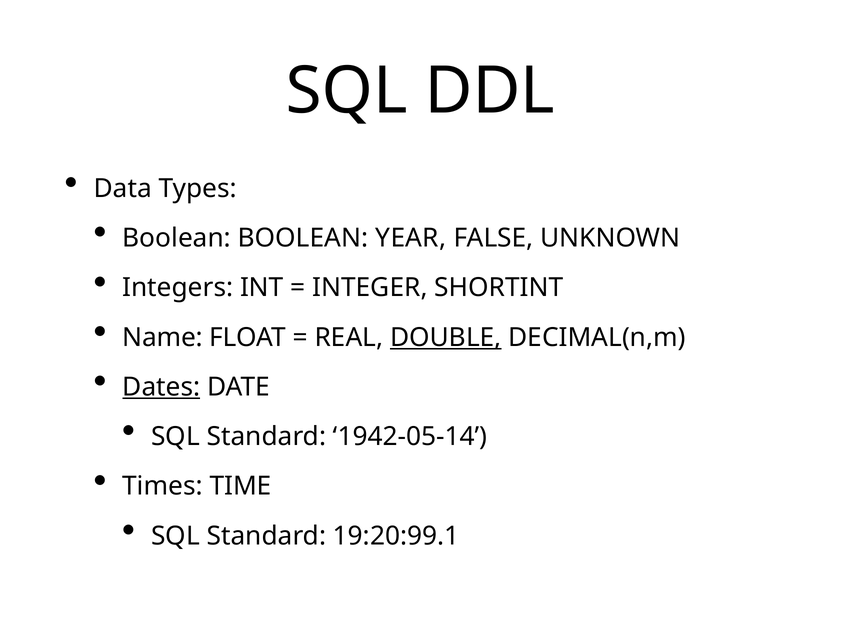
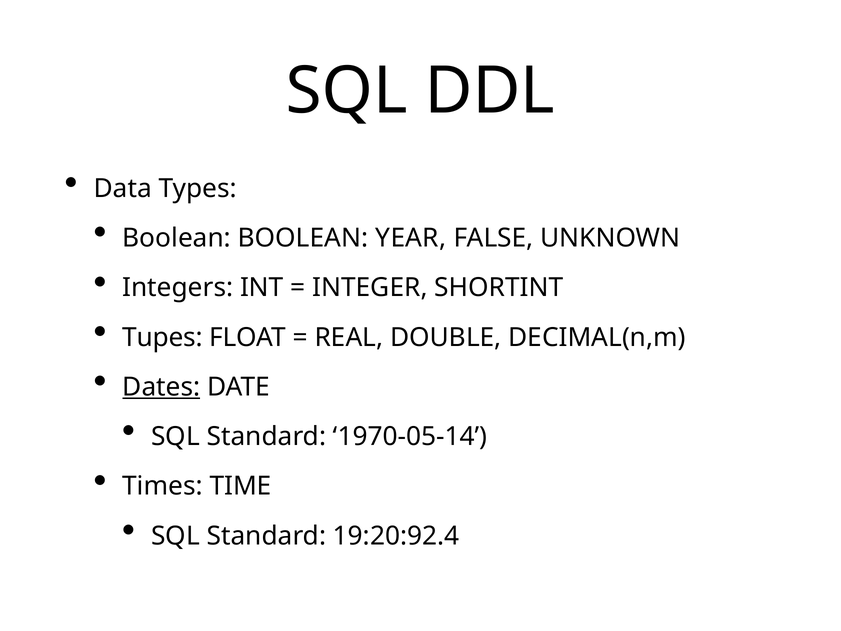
Name: Name -> Tupes (163, 337)
DOUBLE underline: present -> none (446, 337)
1942-05-14: 1942-05-14 -> 1970-05-14 (410, 437)
19:20:99.1: 19:20:99.1 -> 19:20:92.4 (396, 536)
